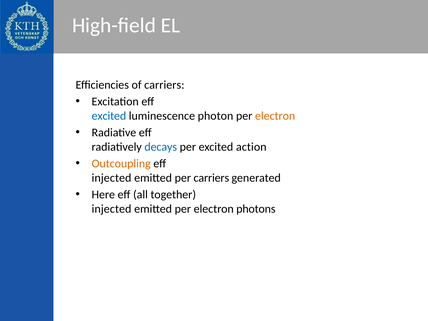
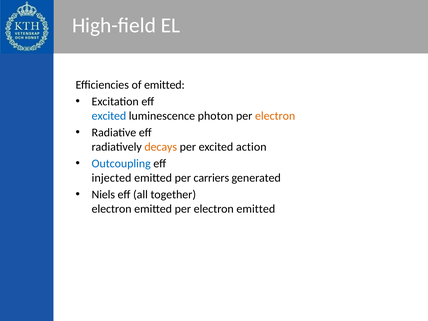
of carriers: carriers -> emitted (164, 85)
decays colour: blue -> orange (161, 147)
Outcoupling colour: orange -> blue (121, 164)
Here: Here -> Niels (103, 195)
injected: injected -> electron (112, 209)
per electron photons: photons -> emitted (256, 209)
